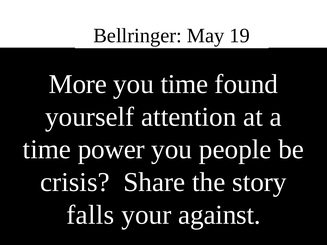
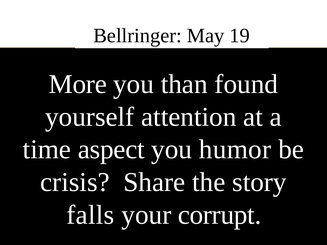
you time: time -> than (184, 84)
power: power -> aspect (111, 150)
people: people -> humor (235, 150)
against: against -> corrupt (220, 215)
